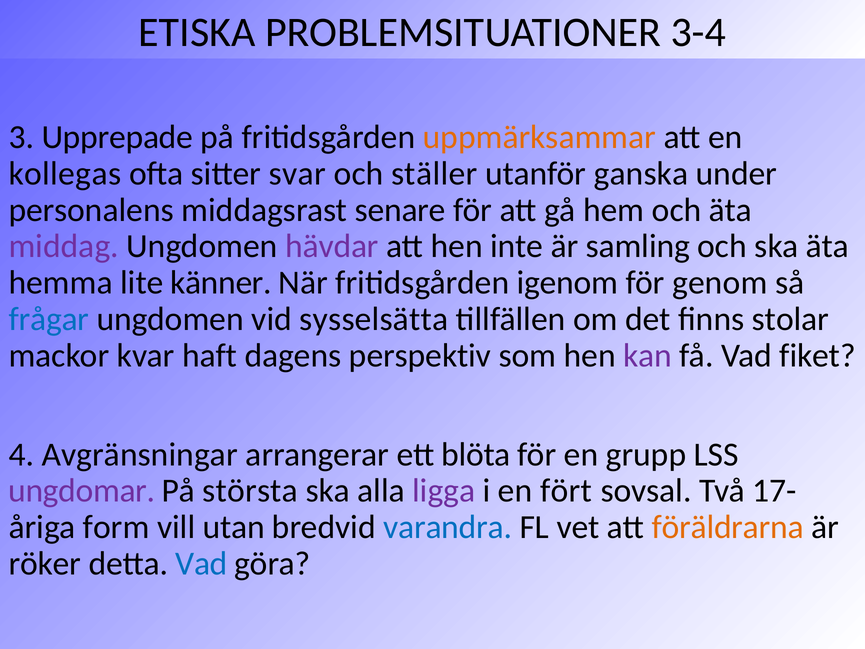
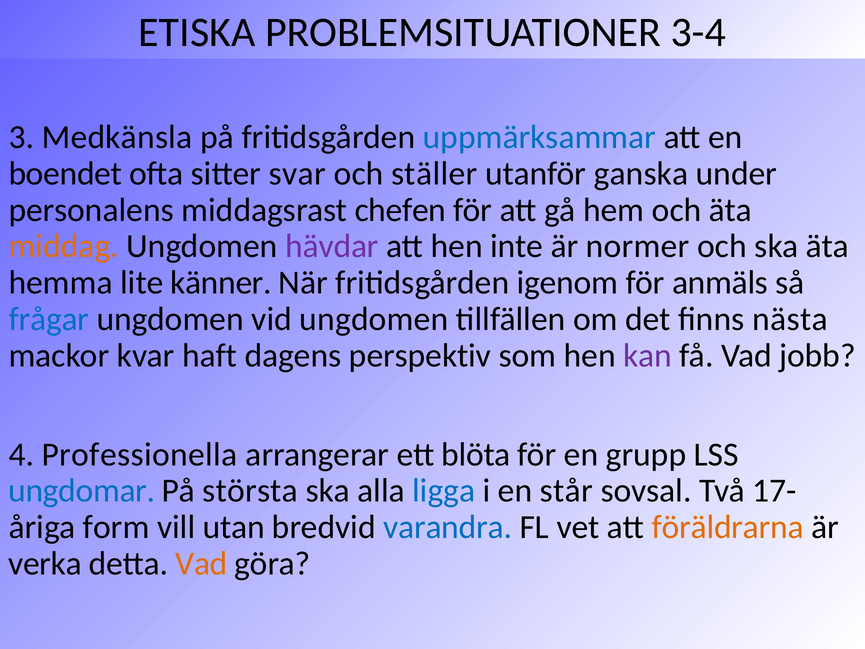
Upprepade: Upprepade -> Medkänsla (117, 137)
uppmärksammar colour: orange -> blue (539, 137)
kollegas: kollegas -> boendet (65, 174)
senare: senare -> chefen (400, 210)
middag colour: purple -> orange (64, 246)
samling: samling -> normer (638, 246)
genom: genom -> anmäls (720, 283)
vid sysselsätta: sysselsätta -> ungdomen (374, 319)
stolar: stolar -> nästa (790, 319)
fiket: fiket -> jobb (818, 355)
Avgränsningar: Avgränsningar -> Professionella (140, 454)
ungdomar colour: purple -> blue (82, 491)
ligga colour: purple -> blue (444, 491)
fört: fört -> står (566, 491)
röker: röker -> verka (45, 563)
Vad colour: blue -> orange (201, 563)
